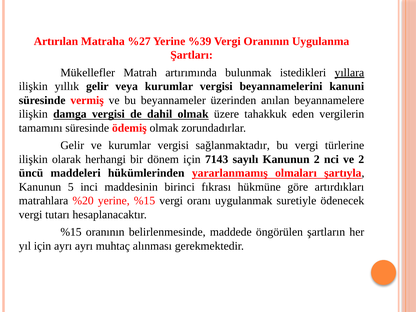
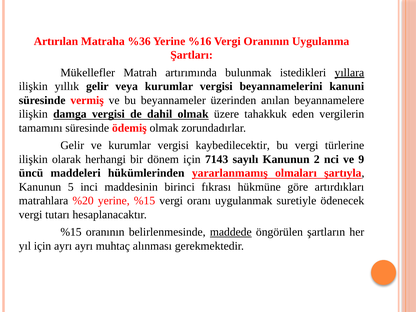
%27: %27 -> %36 (139, 41)
%39: %39 -> %16 (200, 41)
sağlanmaktadır: sağlanmaktadır -> kaybedilecektir (233, 145)
ve 2: 2 -> 9 (361, 159)
maddede underline: none -> present (231, 232)
